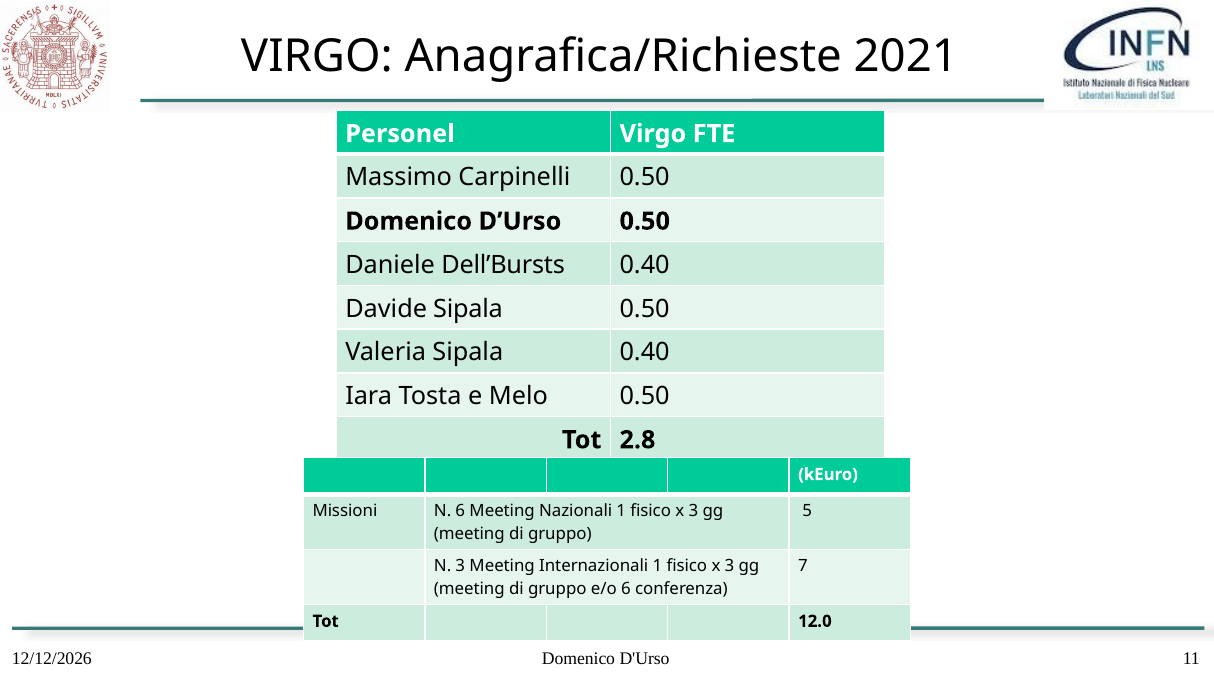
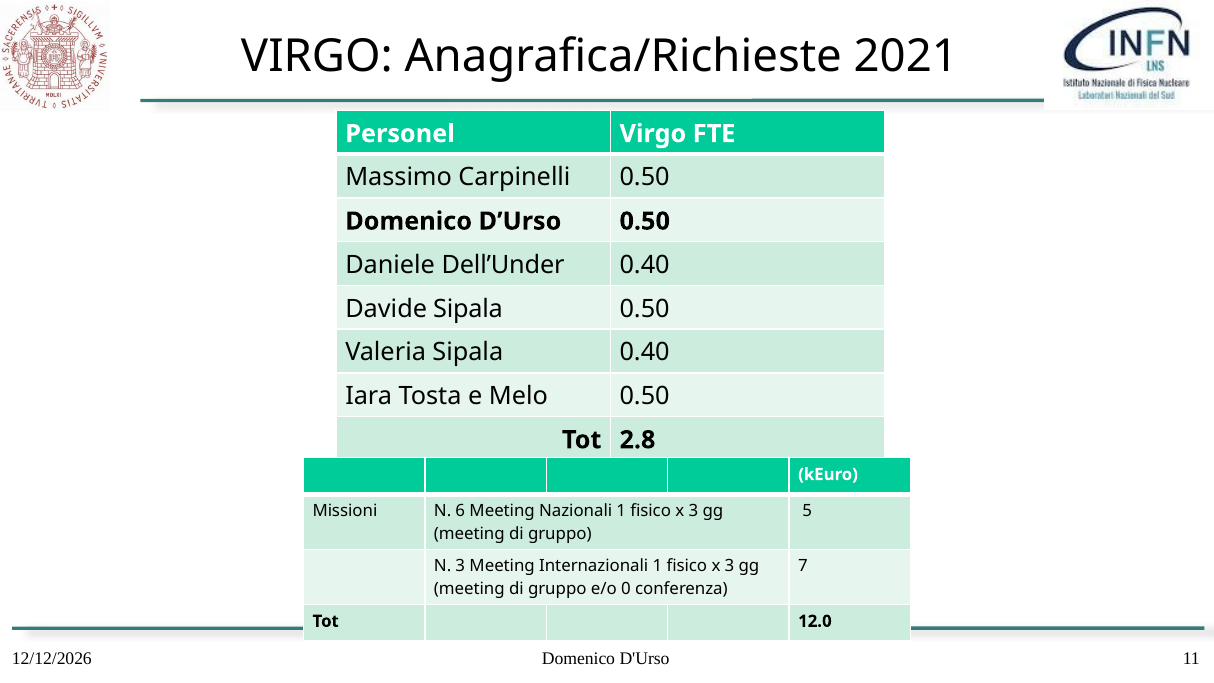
Dell’Bursts: Dell’Bursts -> Dell’Under (503, 265)
e/o 6: 6 -> 0 (626, 589)
